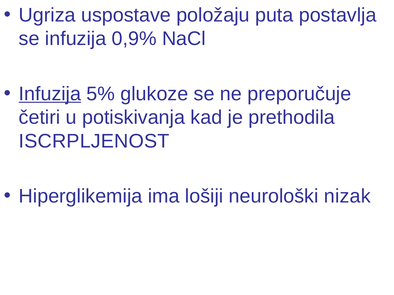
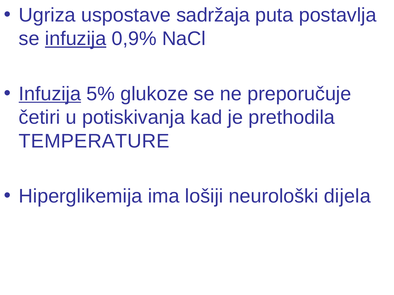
položaju: položaju -> sadržaja (213, 15)
infuzija underline: none -> present (76, 39)
ISCRPLJENOST: ISCRPLJENOST -> TEMPERATURE (94, 141)
nizak: nizak -> dijela (347, 196)
